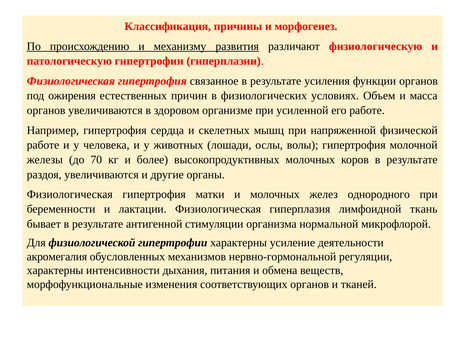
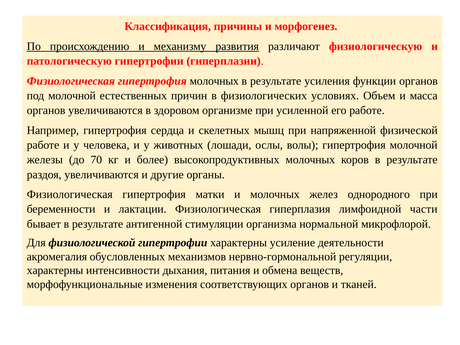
гипертрофия связанное: связанное -> молочных (214, 81)
под ожирения: ожирения -> молочной (72, 96)
ткань: ткань -> части (424, 209)
